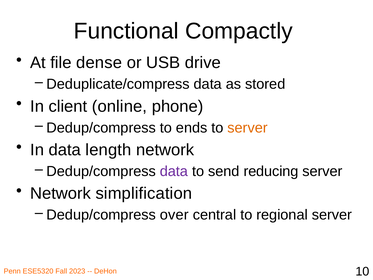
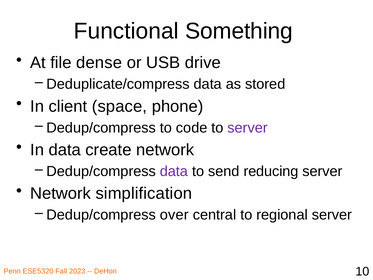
Compactly: Compactly -> Something (239, 31)
online: online -> space (119, 106)
ends: ends -> code (192, 128)
server colour: orange -> purple (248, 128)
length: length -> create (108, 150)
